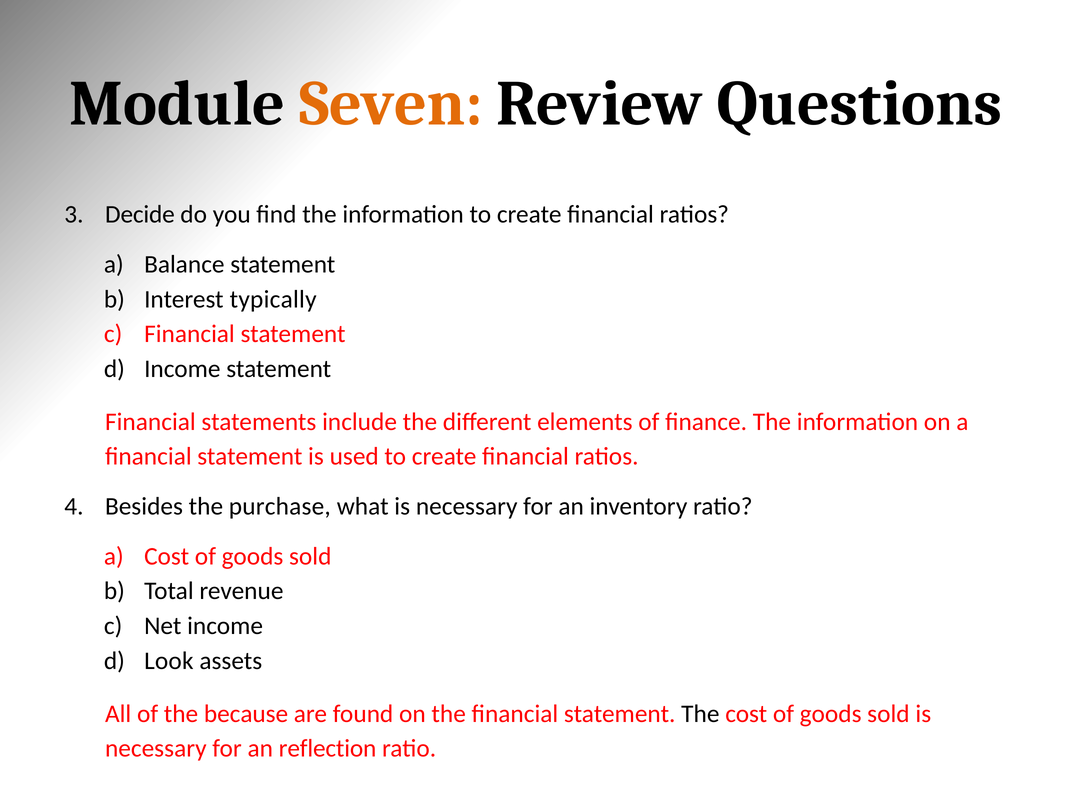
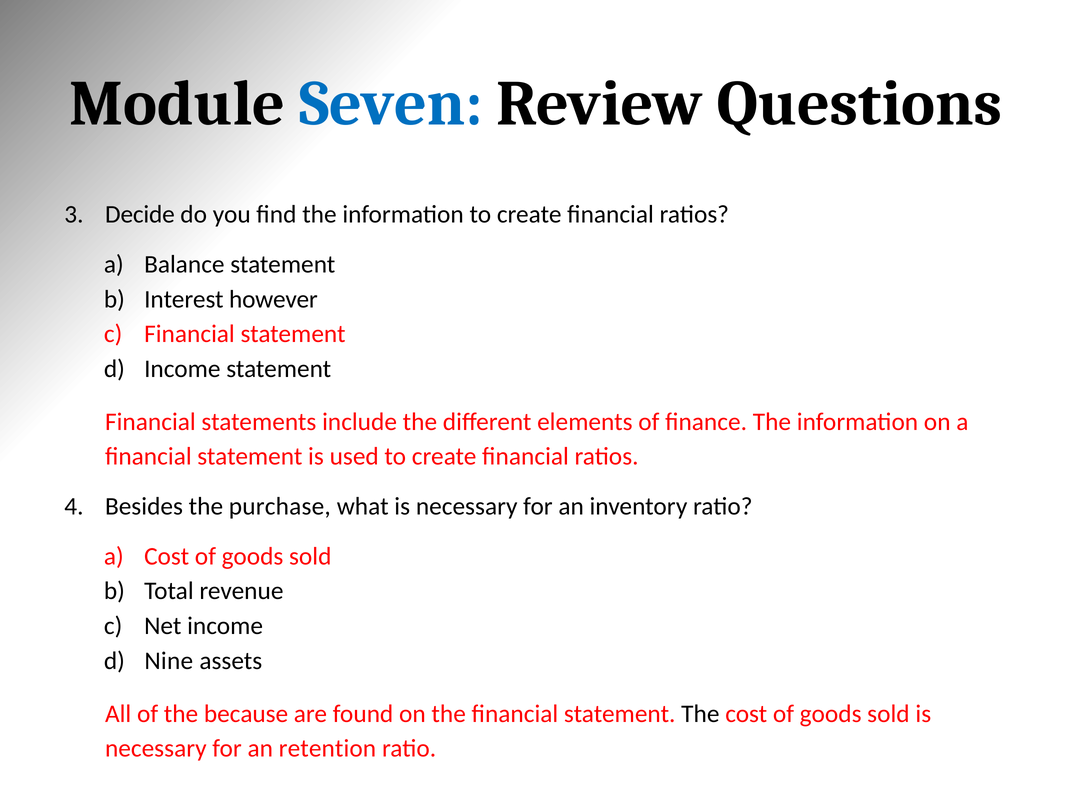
Seven colour: orange -> blue (391, 104)
typically: typically -> however (273, 299)
Look: Look -> Nine (169, 661)
reflection: reflection -> retention (327, 749)
